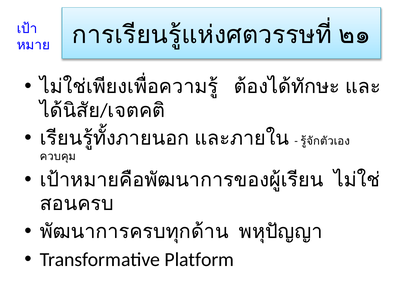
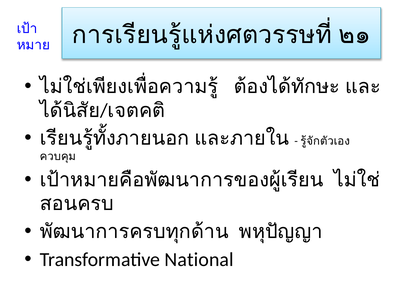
Platform: Platform -> National (199, 259)
